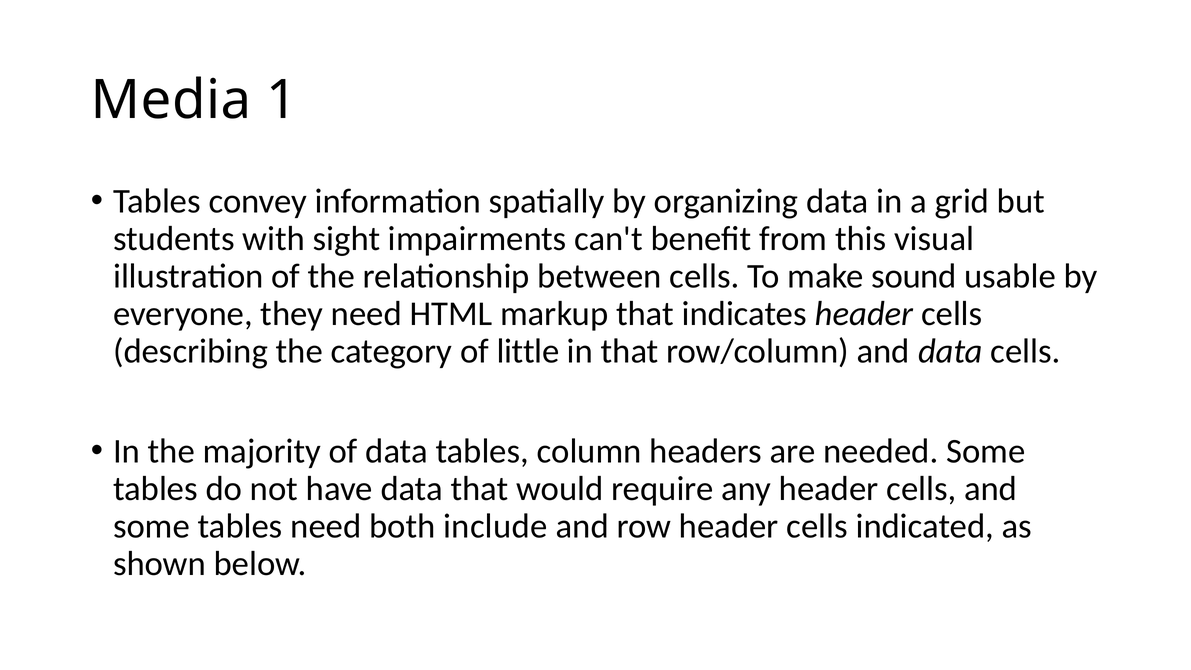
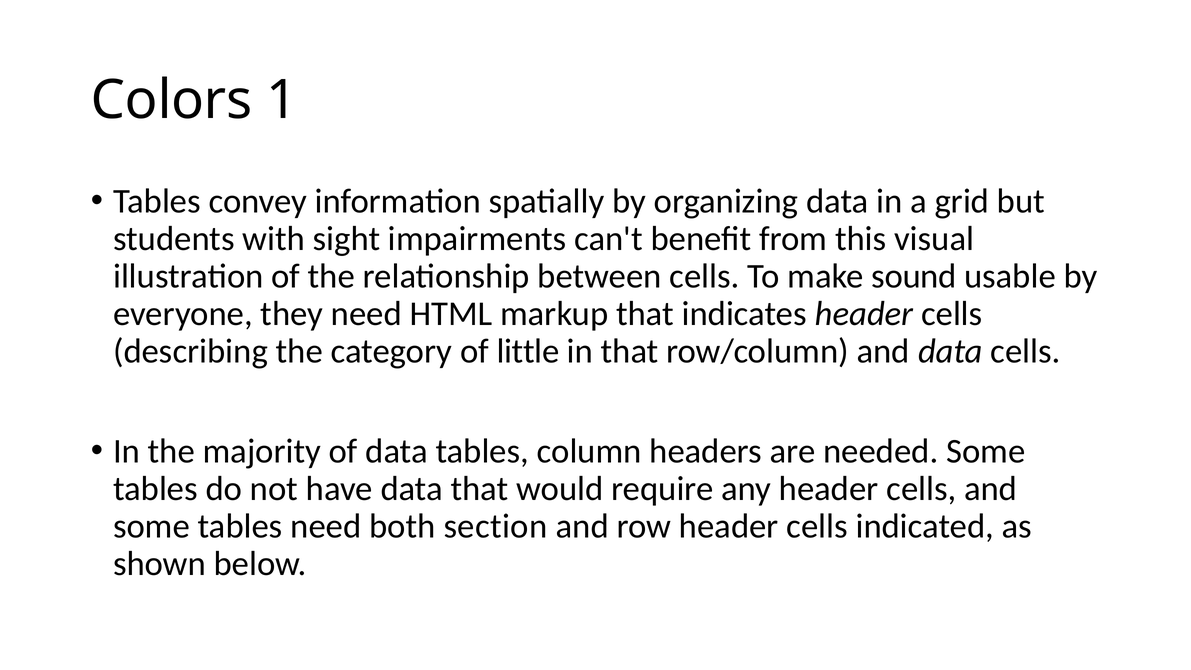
Media: Media -> Colors (171, 100)
include: include -> section (495, 526)
